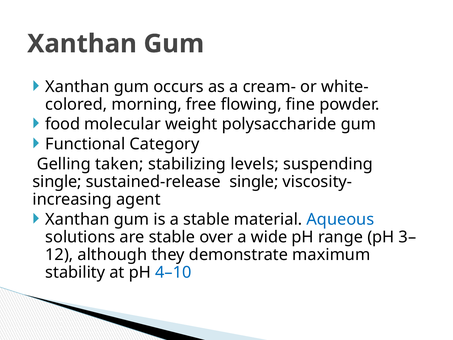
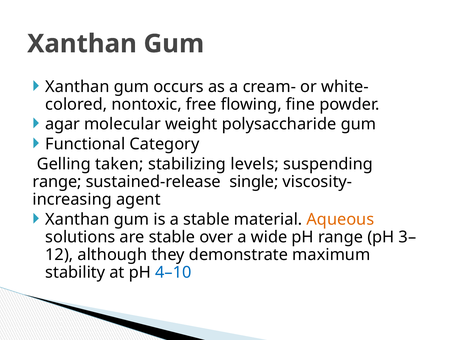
morning: morning -> nontoxic (147, 104)
food: food -> agar (63, 124)
single: single -> range (57, 182)
Aqueous colour: blue -> orange (340, 219)
